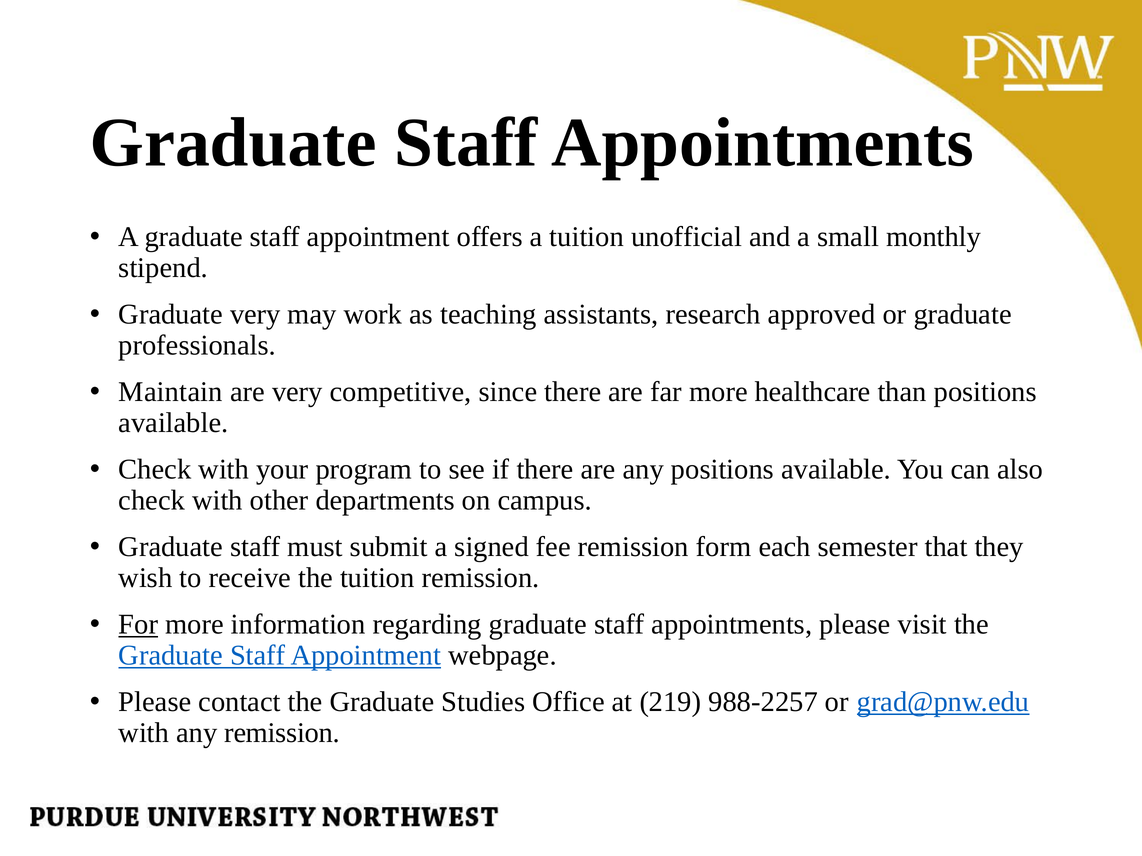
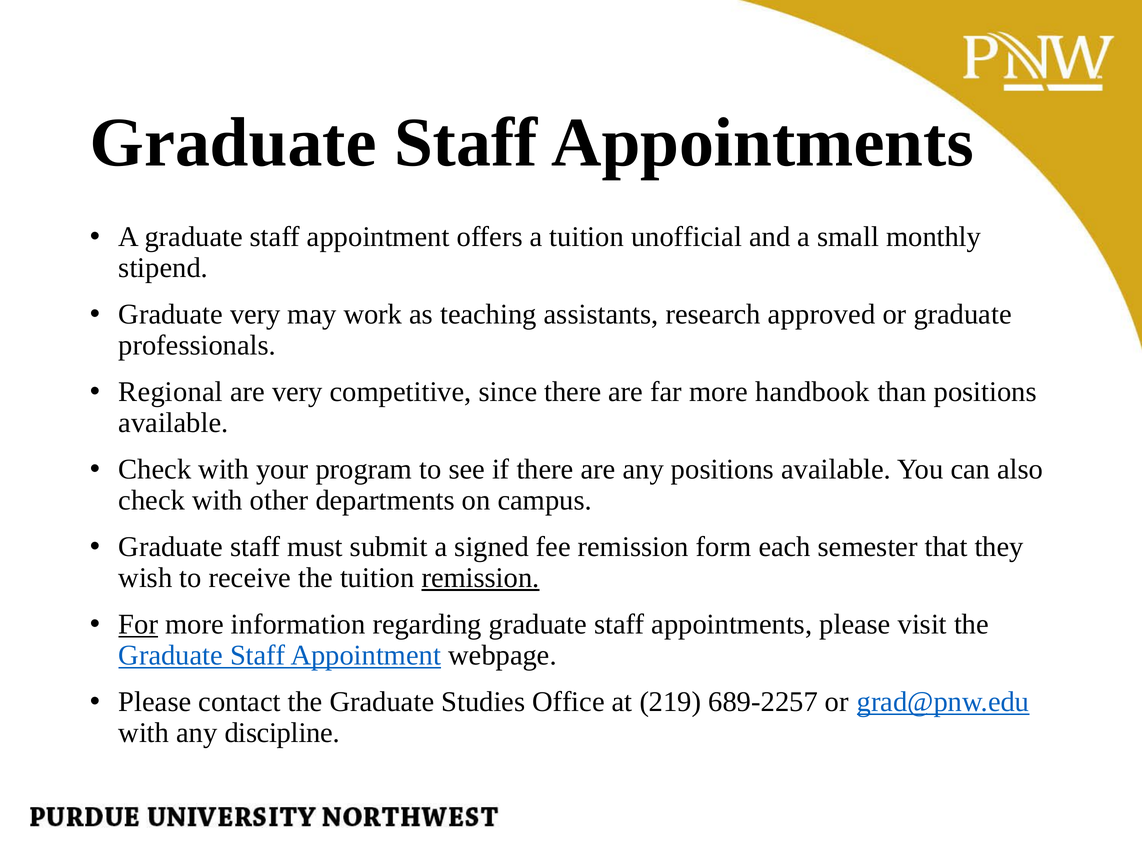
Maintain: Maintain -> Regional (171, 392)
healthcare: healthcare -> handbook (812, 392)
remission underline: none -> present (481, 578)
988-2257: 988-2257 -> 689-2257 (763, 702)
any remission: remission -> discipline (282, 733)
